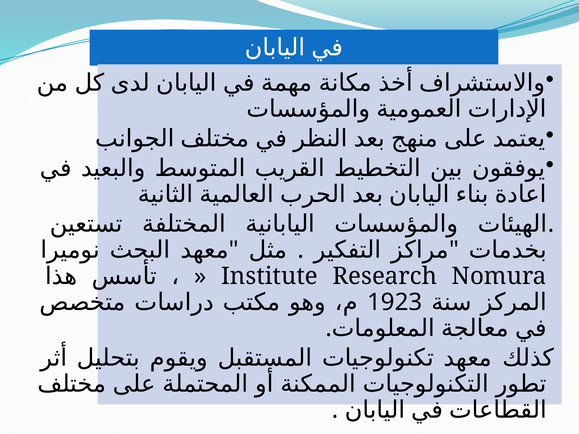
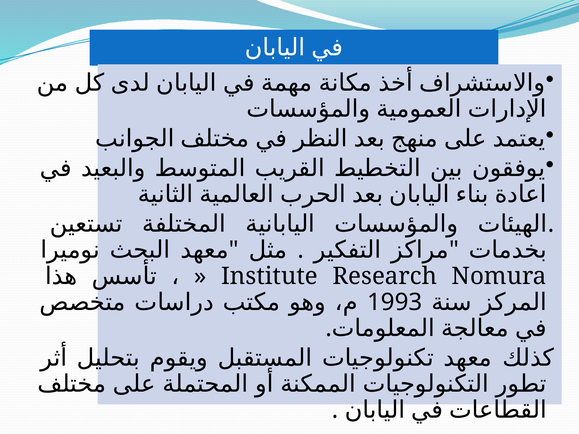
1923: 1923 -> 1993 (395, 302)
